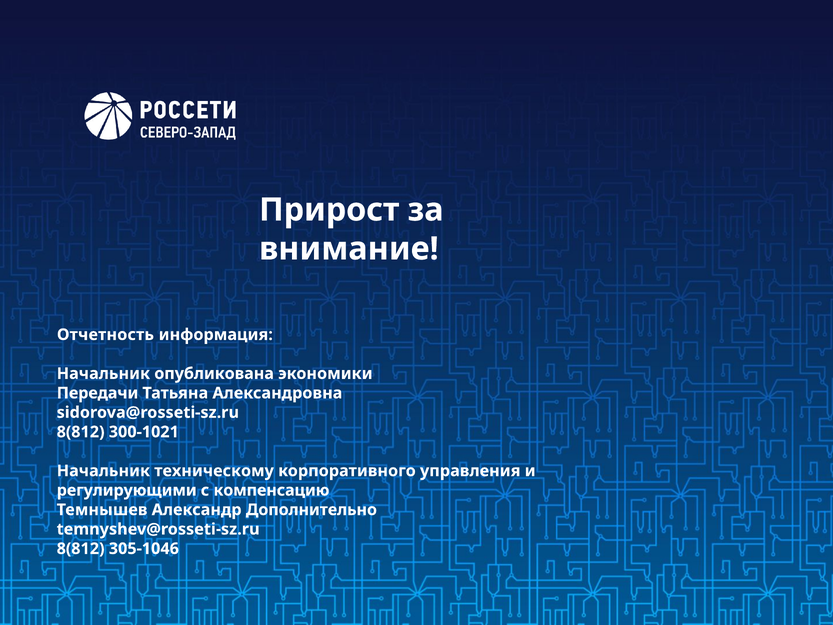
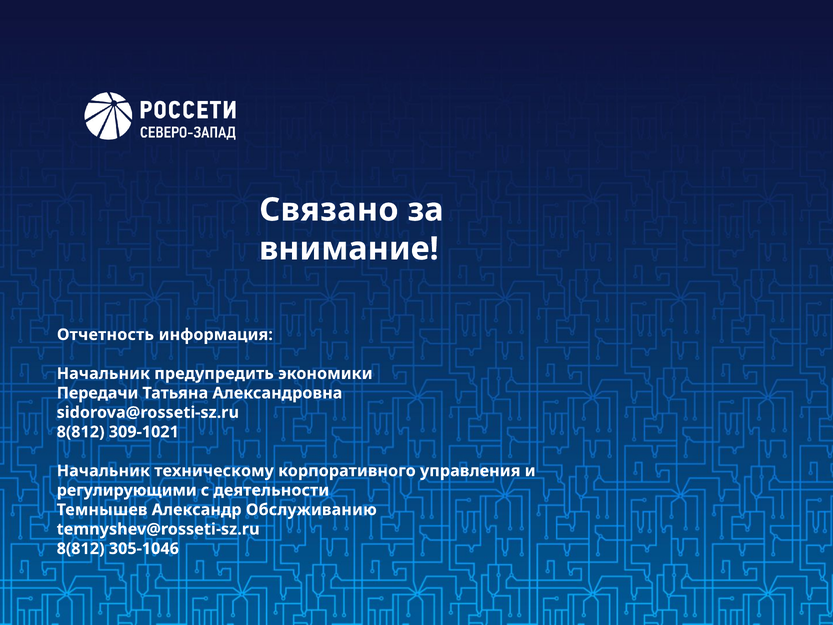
Прирост: Прирост -> Связано (329, 210)
опубликована: опубликована -> предупредить (214, 373)
300-1021: 300-1021 -> 309-1021 (144, 432)
компенсацию: компенсацию -> деятельности (271, 490)
Дополнительно: Дополнительно -> Обслуживанию (311, 510)
